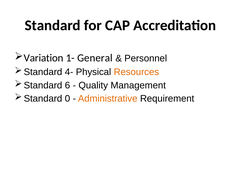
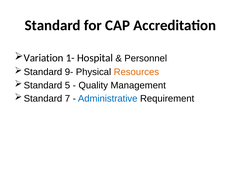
General: General -> Hospital (95, 58)
4-: 4- -> 9- (69, 72)
6: 6 -> 5 (67, 85)
0: 0 -> 7 (67, 99)
Administrative colour: orange -> blue (108, 99)
